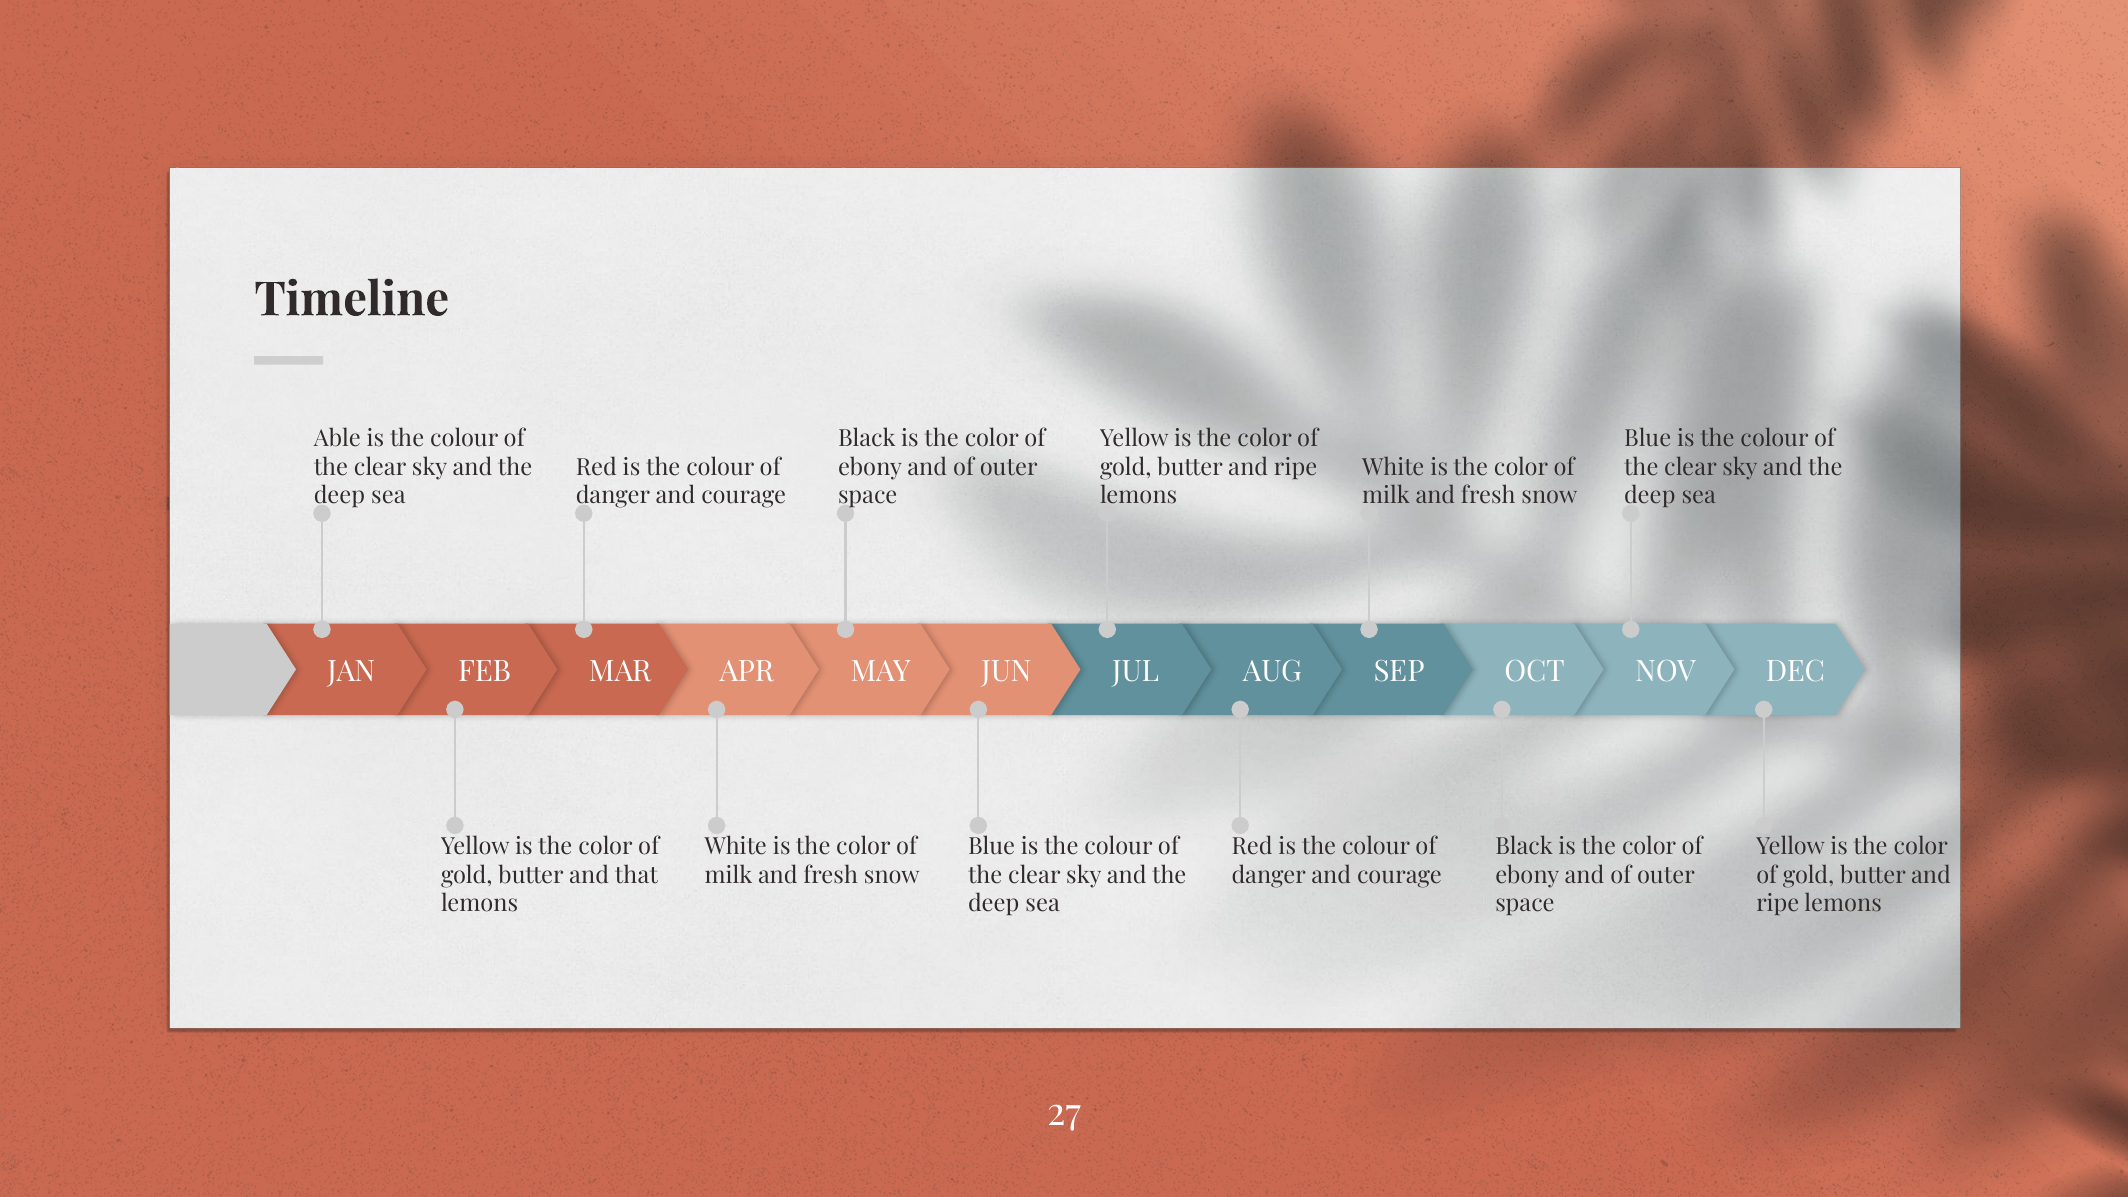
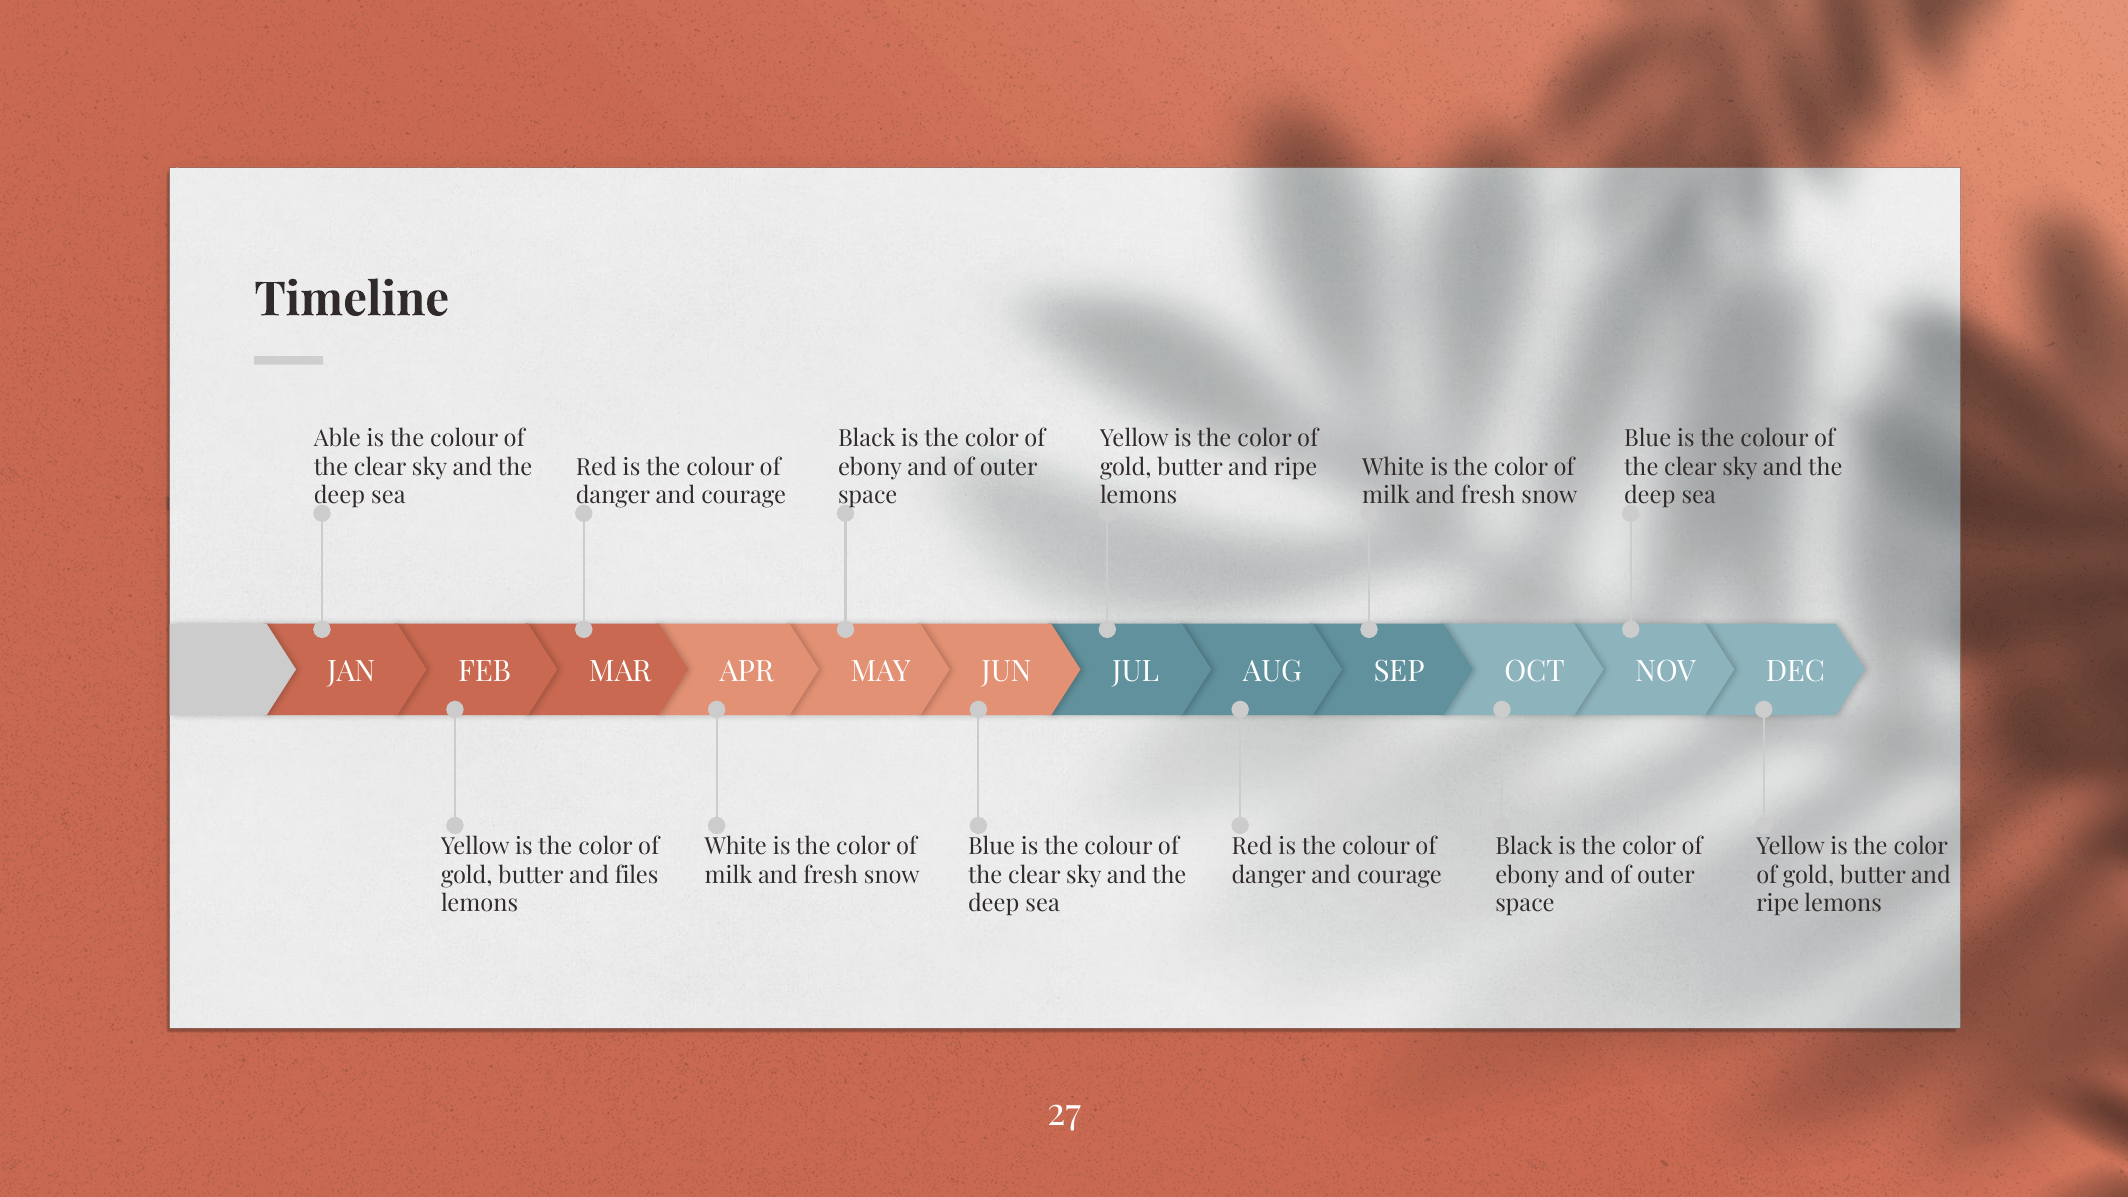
that: that -> files (637, 875)
